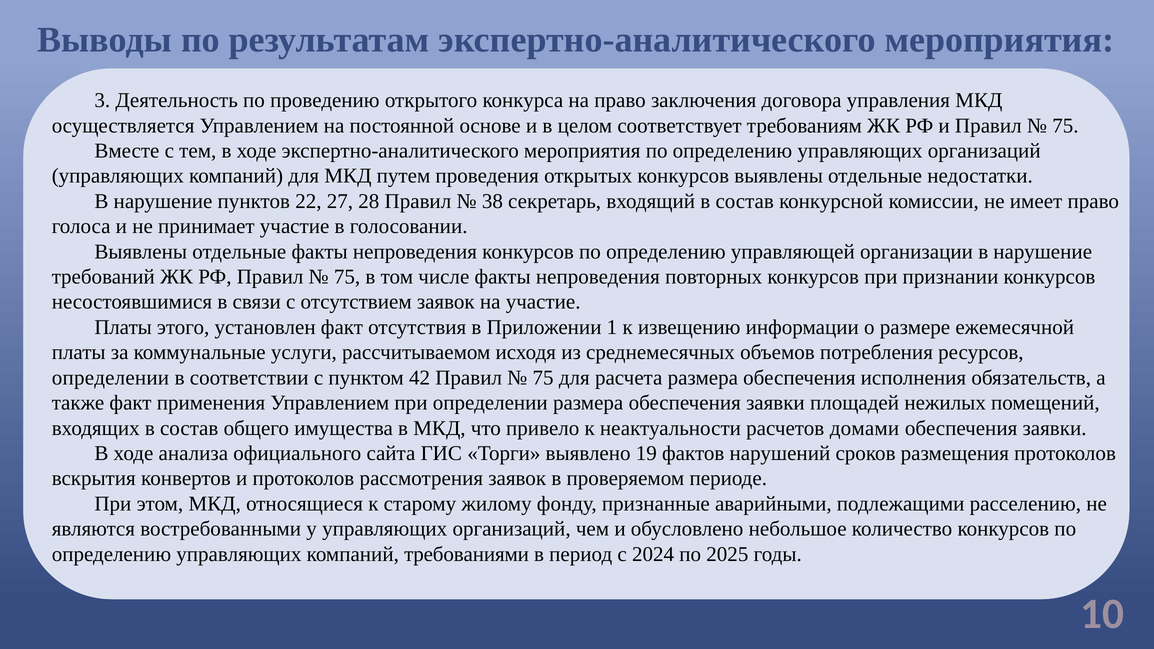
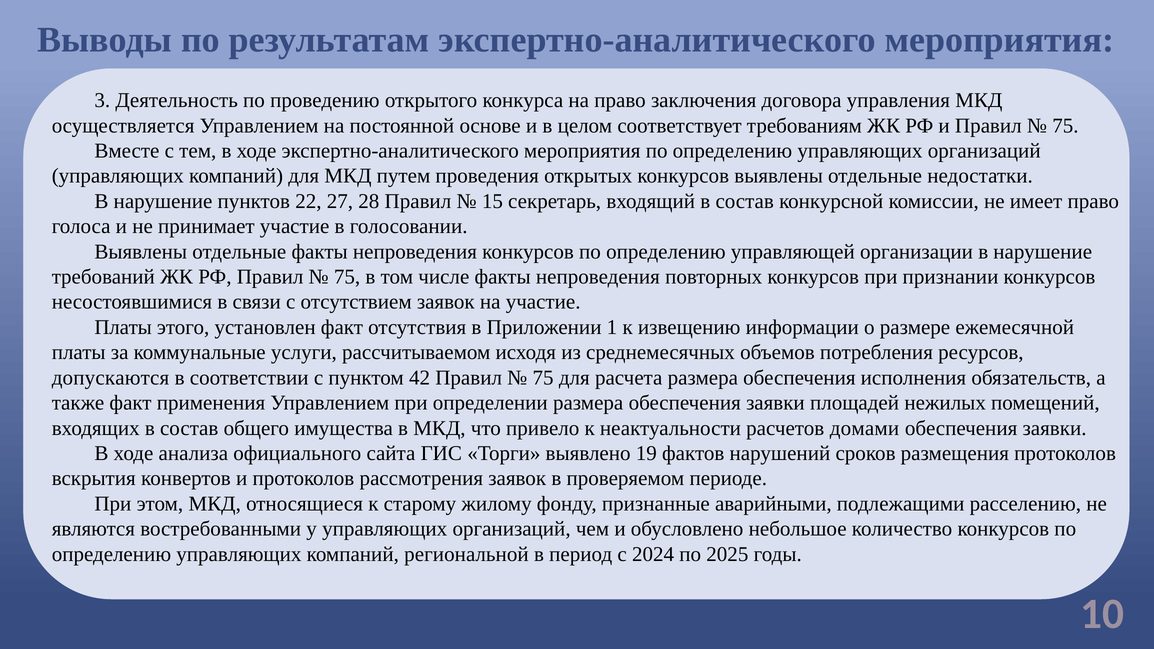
38: 38 -> 15 (492, 201)
определении: определении -> допускаются (110, 378)
требованиями: требованиями -> региональной (466, 554)
